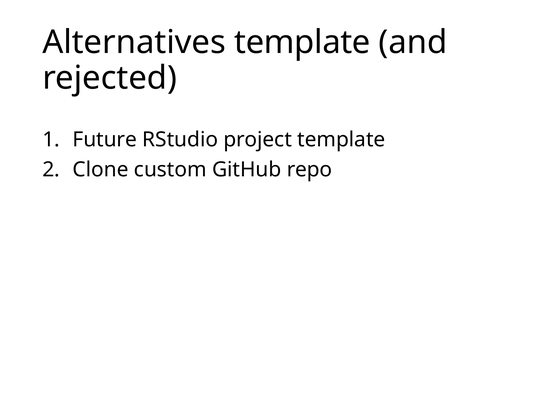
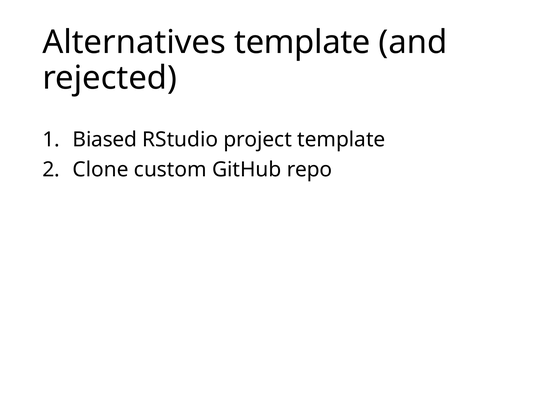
Future: Future -> Biased (105, 140)
